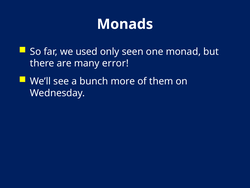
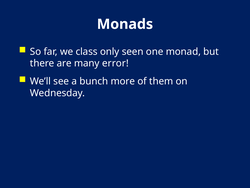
used: used -> class (87, 51)
